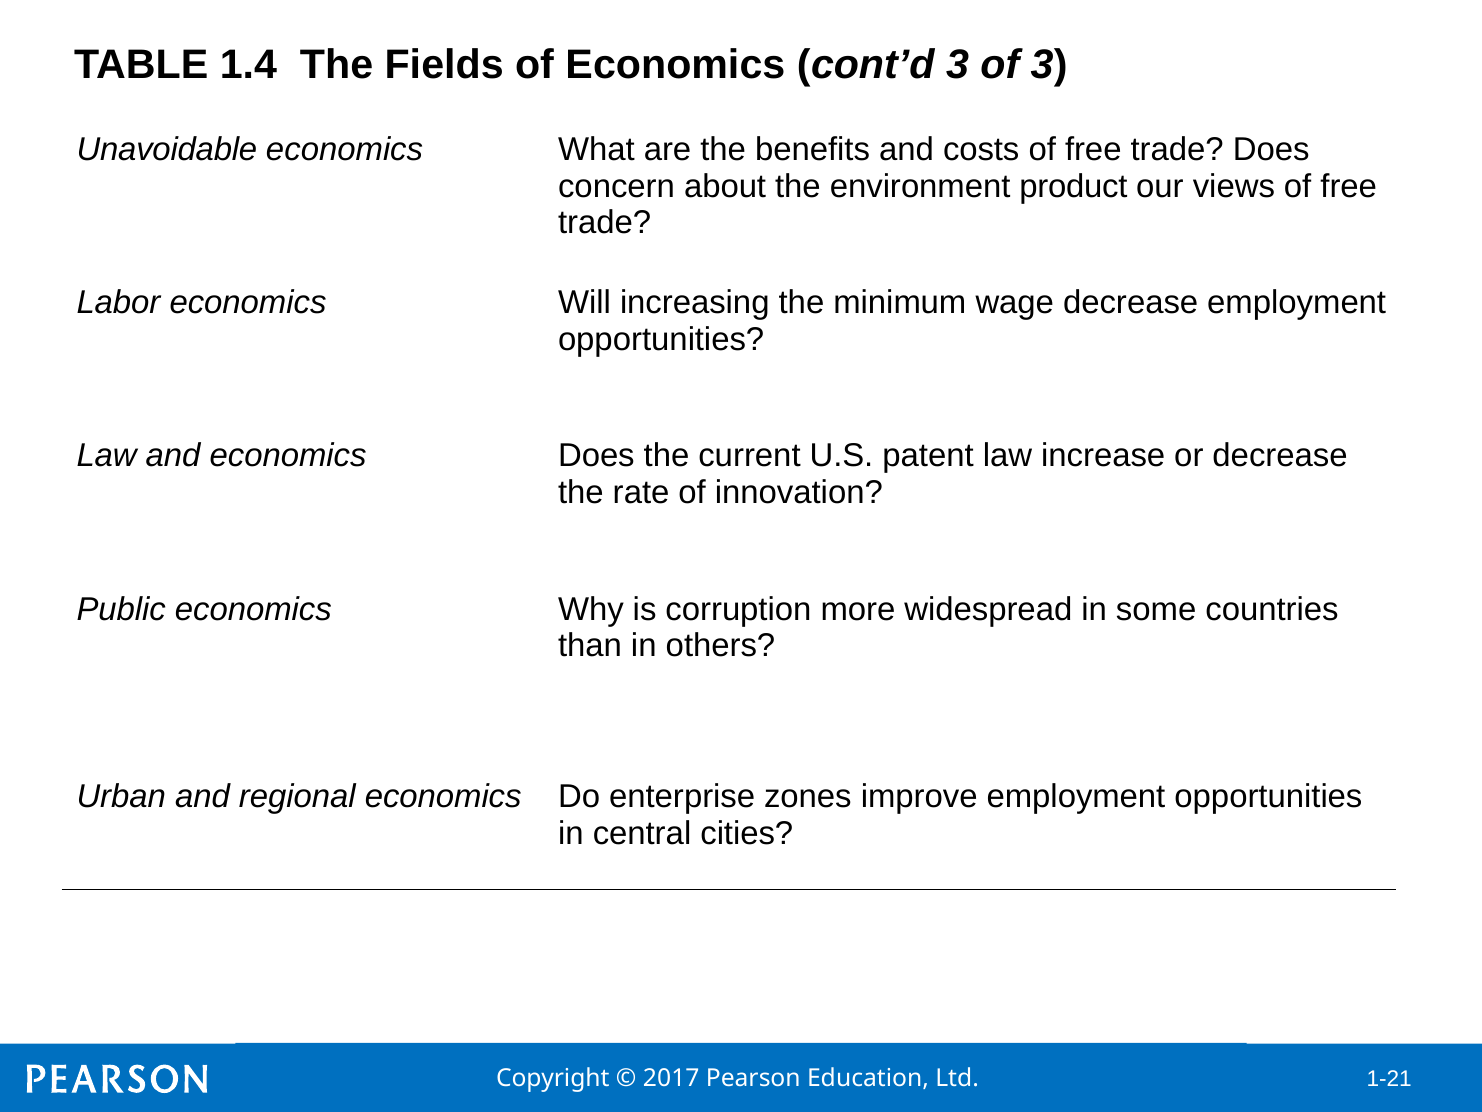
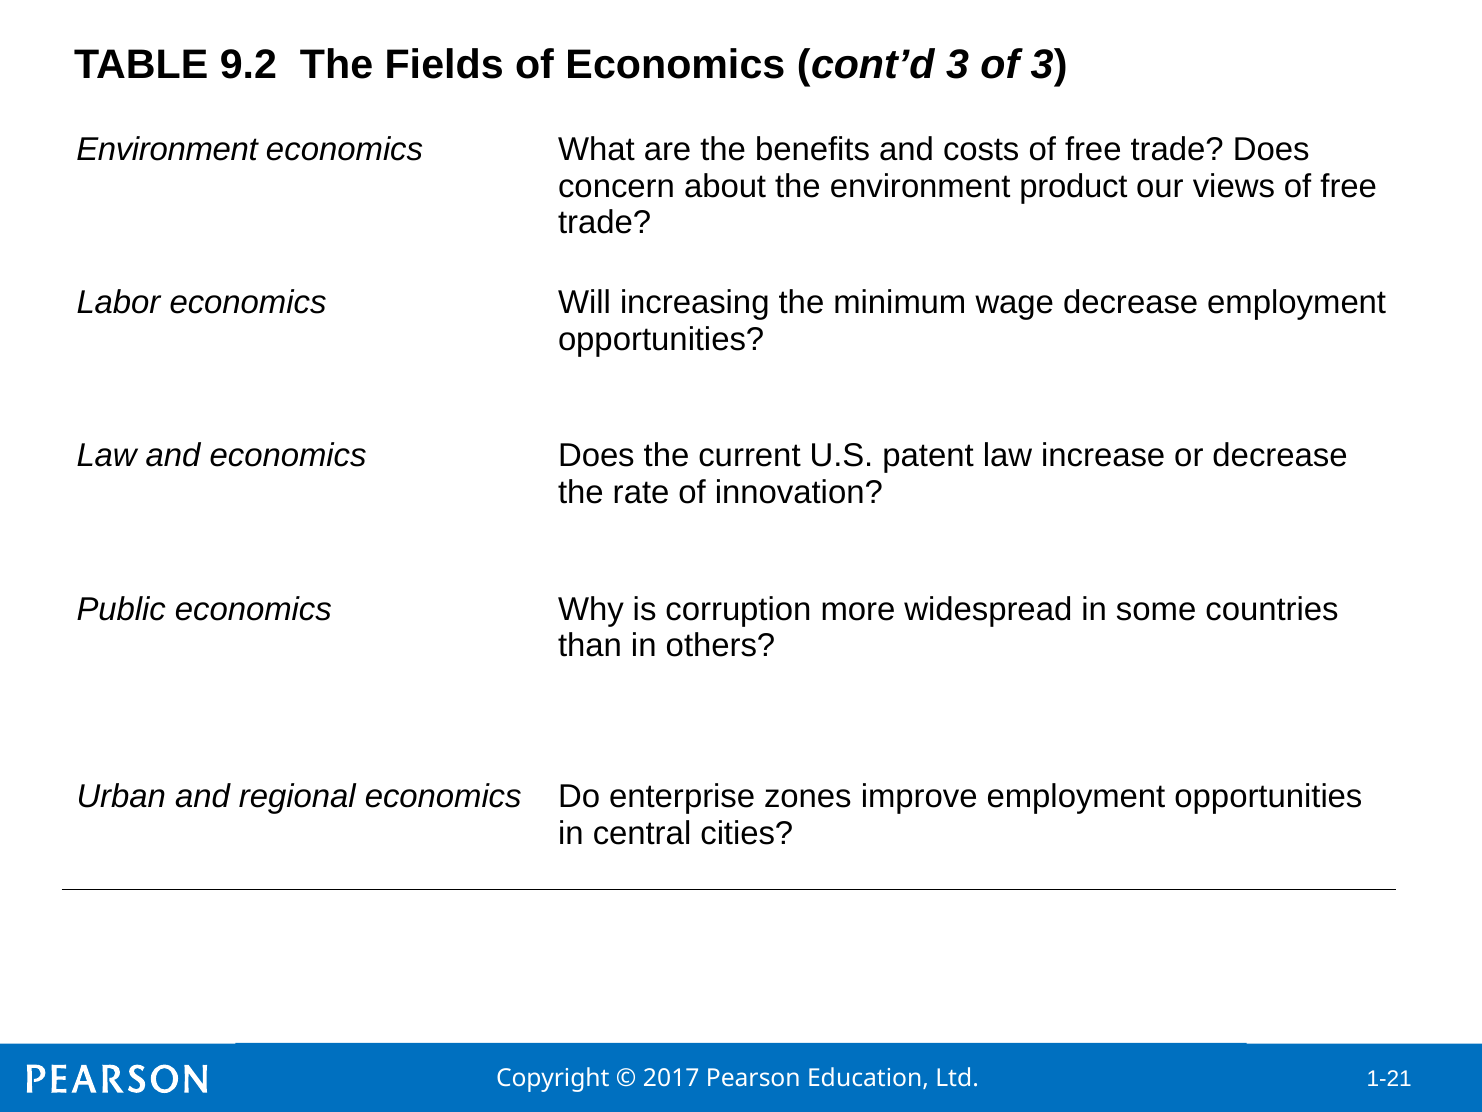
1.4: 1.4 -> 9.2 (248, 65)
Unavoidable: Unavoidable -> Environment (167, 150)
